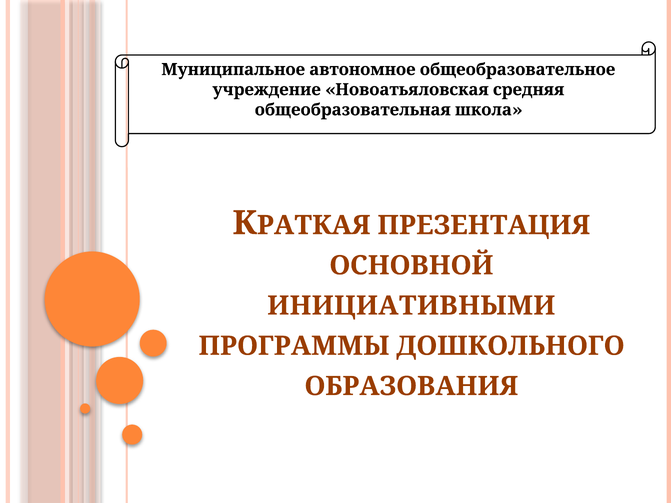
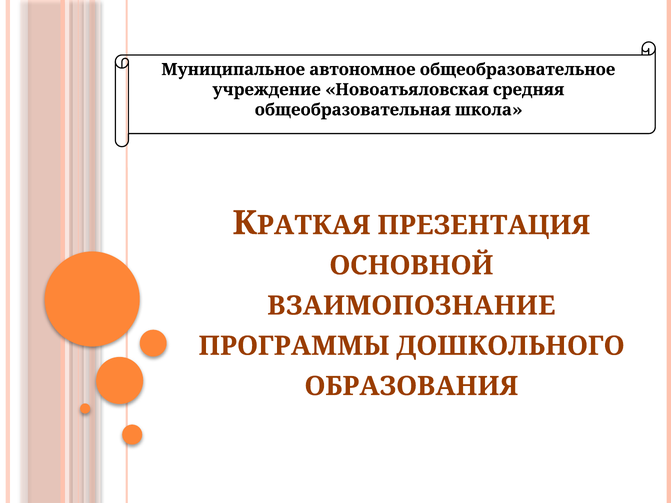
ИНИЦИАТИВНЫМИ: ИНИЦИАТИВНЫМИ -> ВЗАИМОПОЗНАНИЕ (411, 306)
